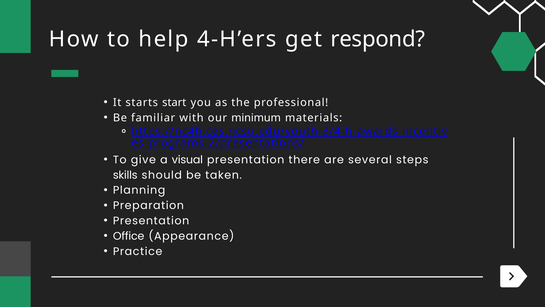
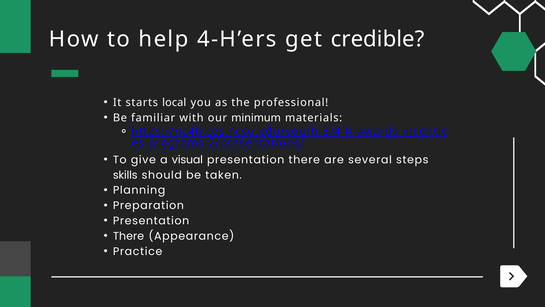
respond: respond -> credible (378, 39)
start: start -> local (174, 102)
Office: Office -> There (129, 236)
